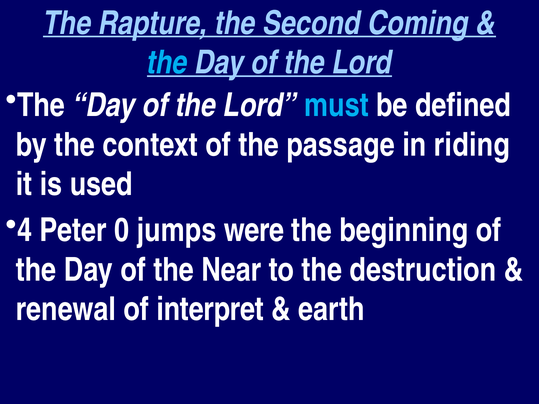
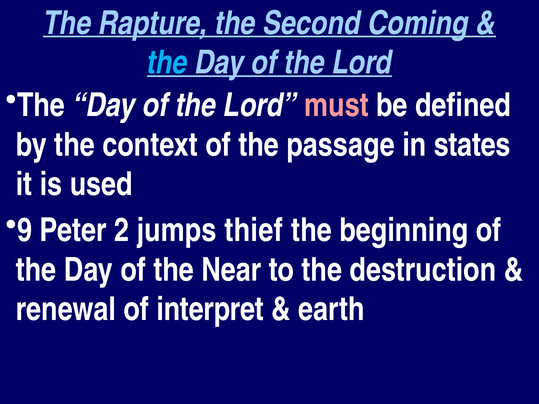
must colour: light blue -> pink (336, 105)
riding: riding -> states (472, 145)
4: 4 -> 9 (25, 231)
0: 0 -> 2 (122, 231)
were: were -> thief (254, 231)
